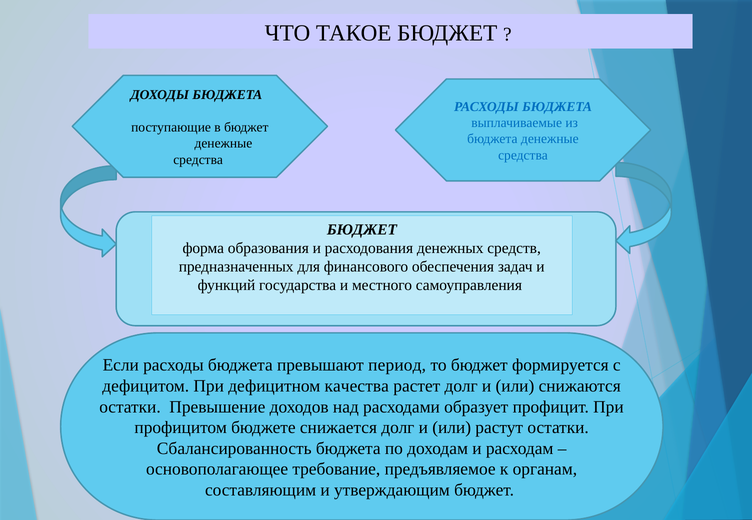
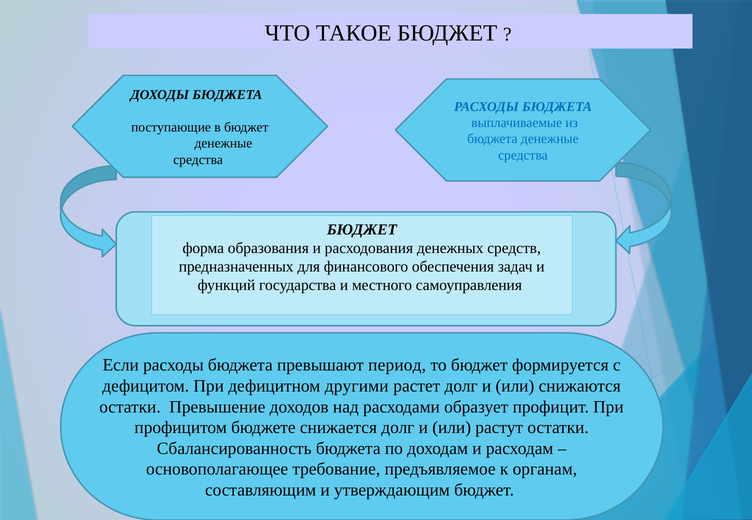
качества: качества -> другими (357, 386)
